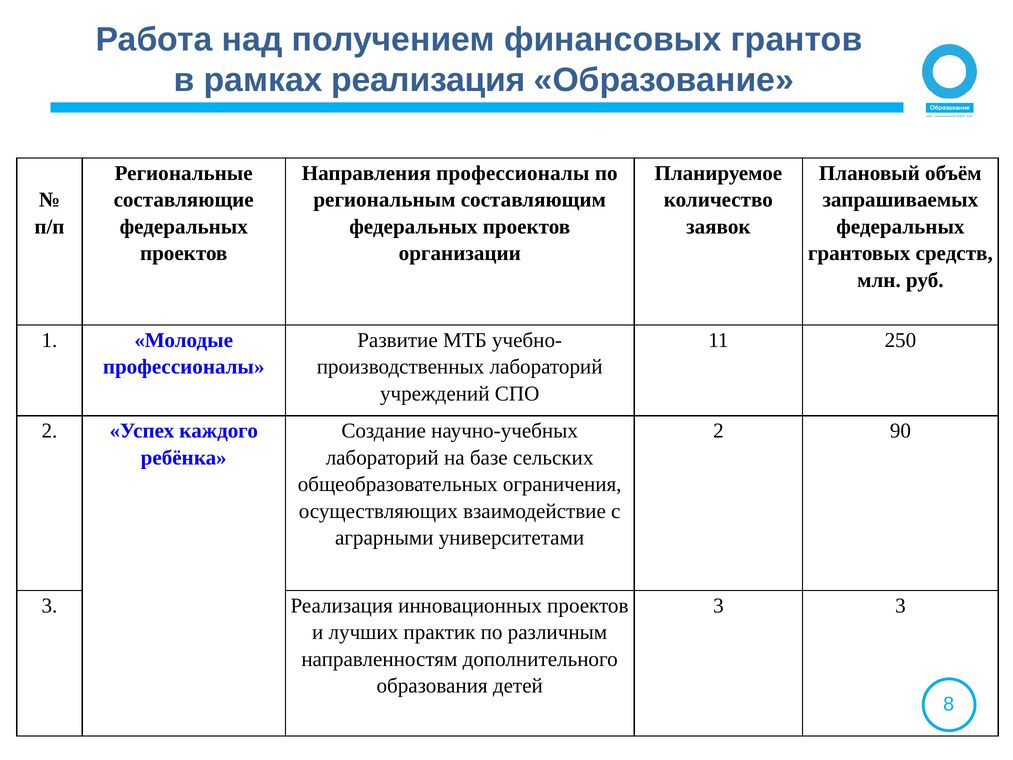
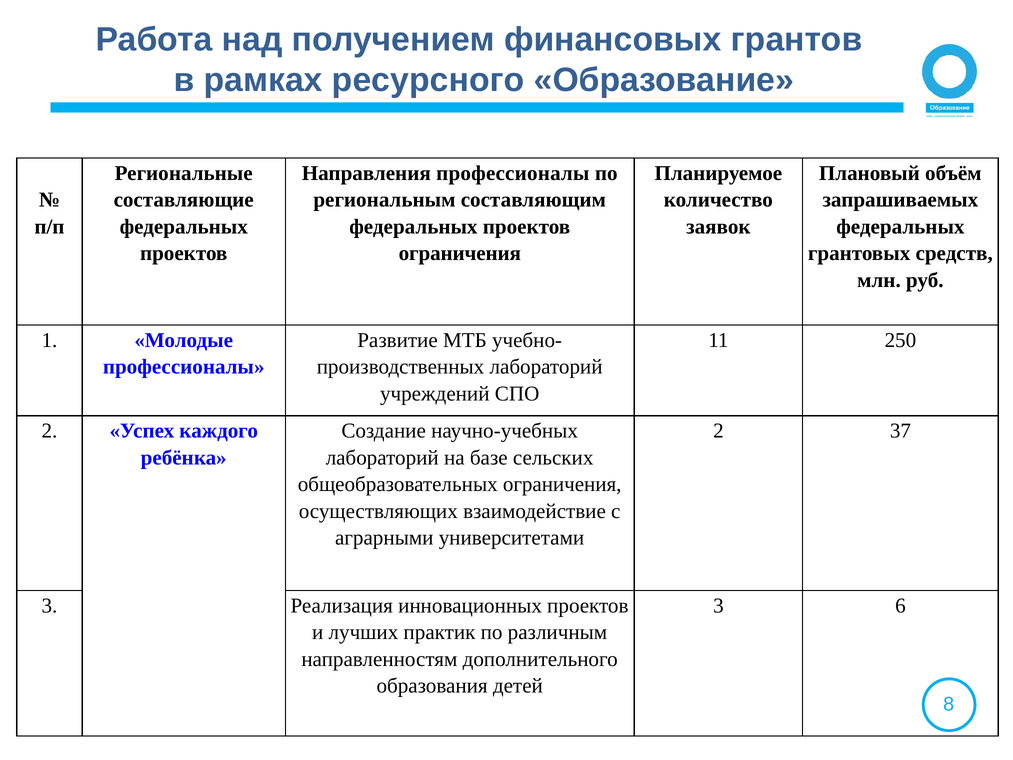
рамках реализация: реализация -> ресурсного (428, 80)
организации: организации -> ограничения (460, 253)
90: 90 -> 37 (900, 431)
3 3: 3 -> 6 (901, 606)
